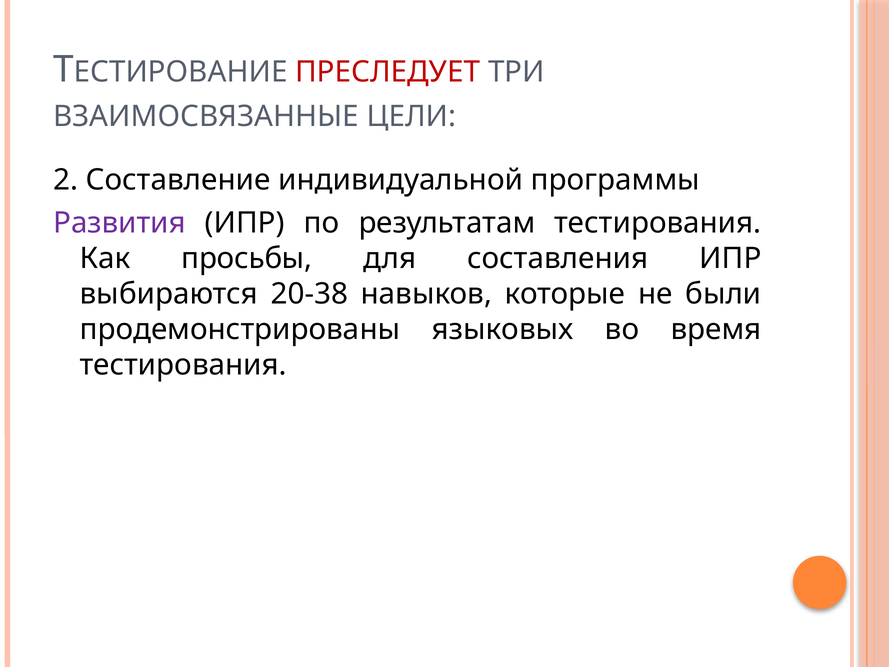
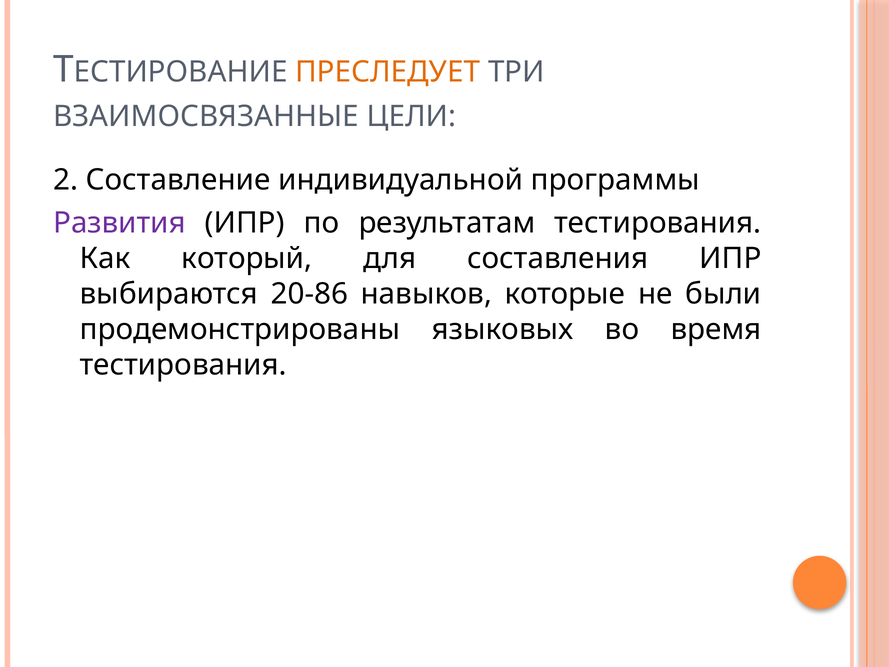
ПРЕСЛЕДУЕТ colour: red -> orange (388, 72)
просьбы: просьбы -> который (247, 258)
20-38: 20-38 -> 20-86 (309, 294)
